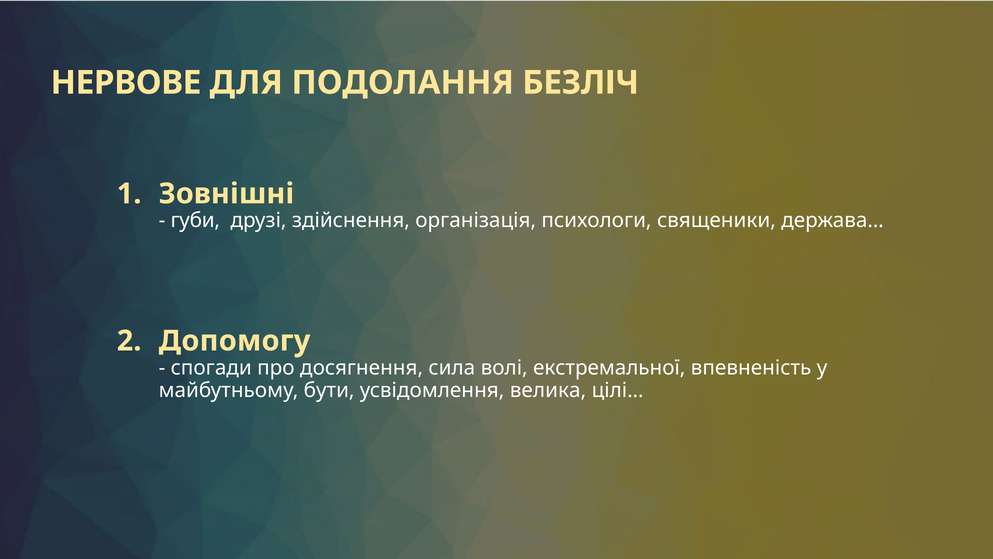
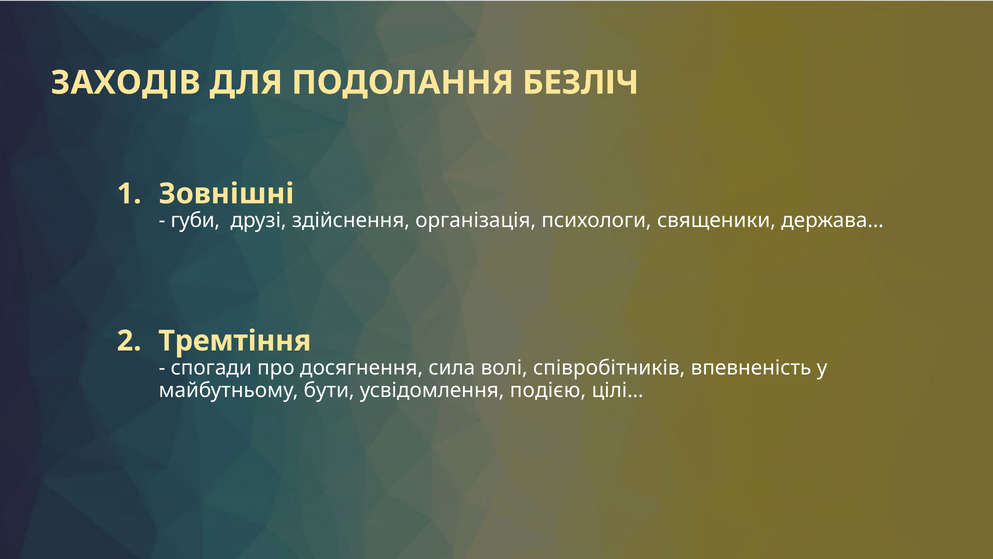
НЕРВОВЕ: НЕРВОВЕ -> ЗАХОДІВ (126, 83)
Допомогу: Допомогу -> Тремтіння (235, 341)
екстремальної: екстремальної -> співробітників (609, 368)
велика: велика -> подією (548, 390)
